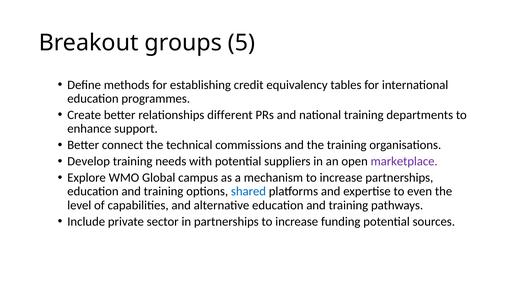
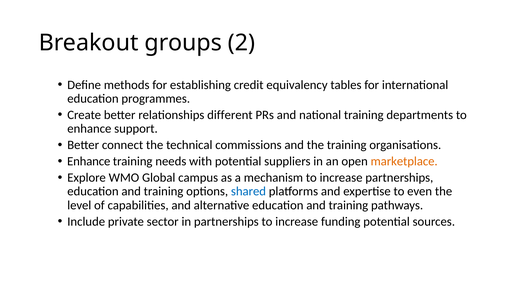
5: 5 -> 2 (242, 43)
Develop: Develop -> Enhance (89, 161)
marketplace colour: purple -> orange (404, 161)
